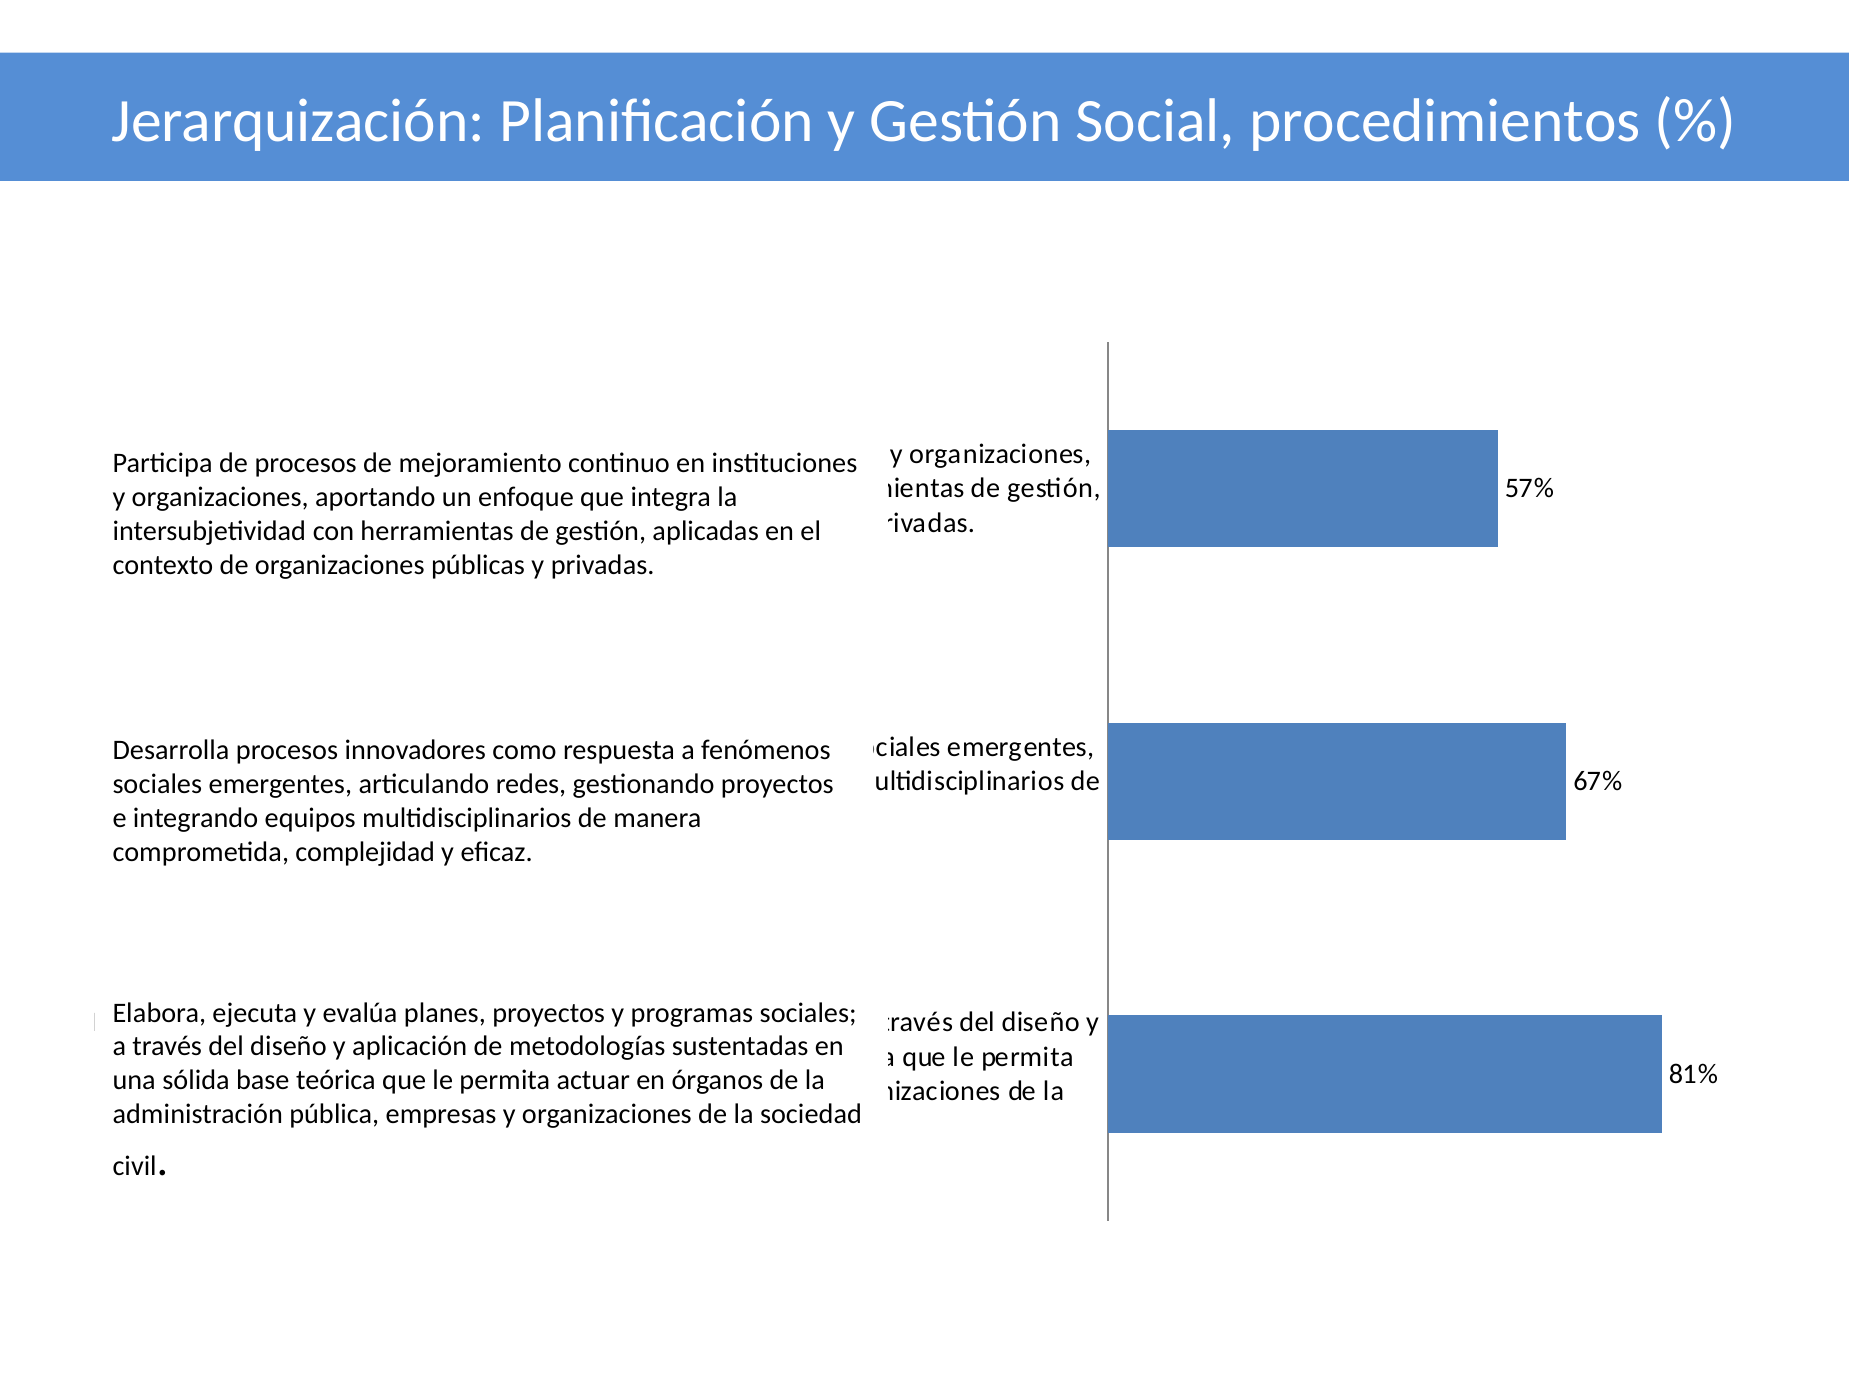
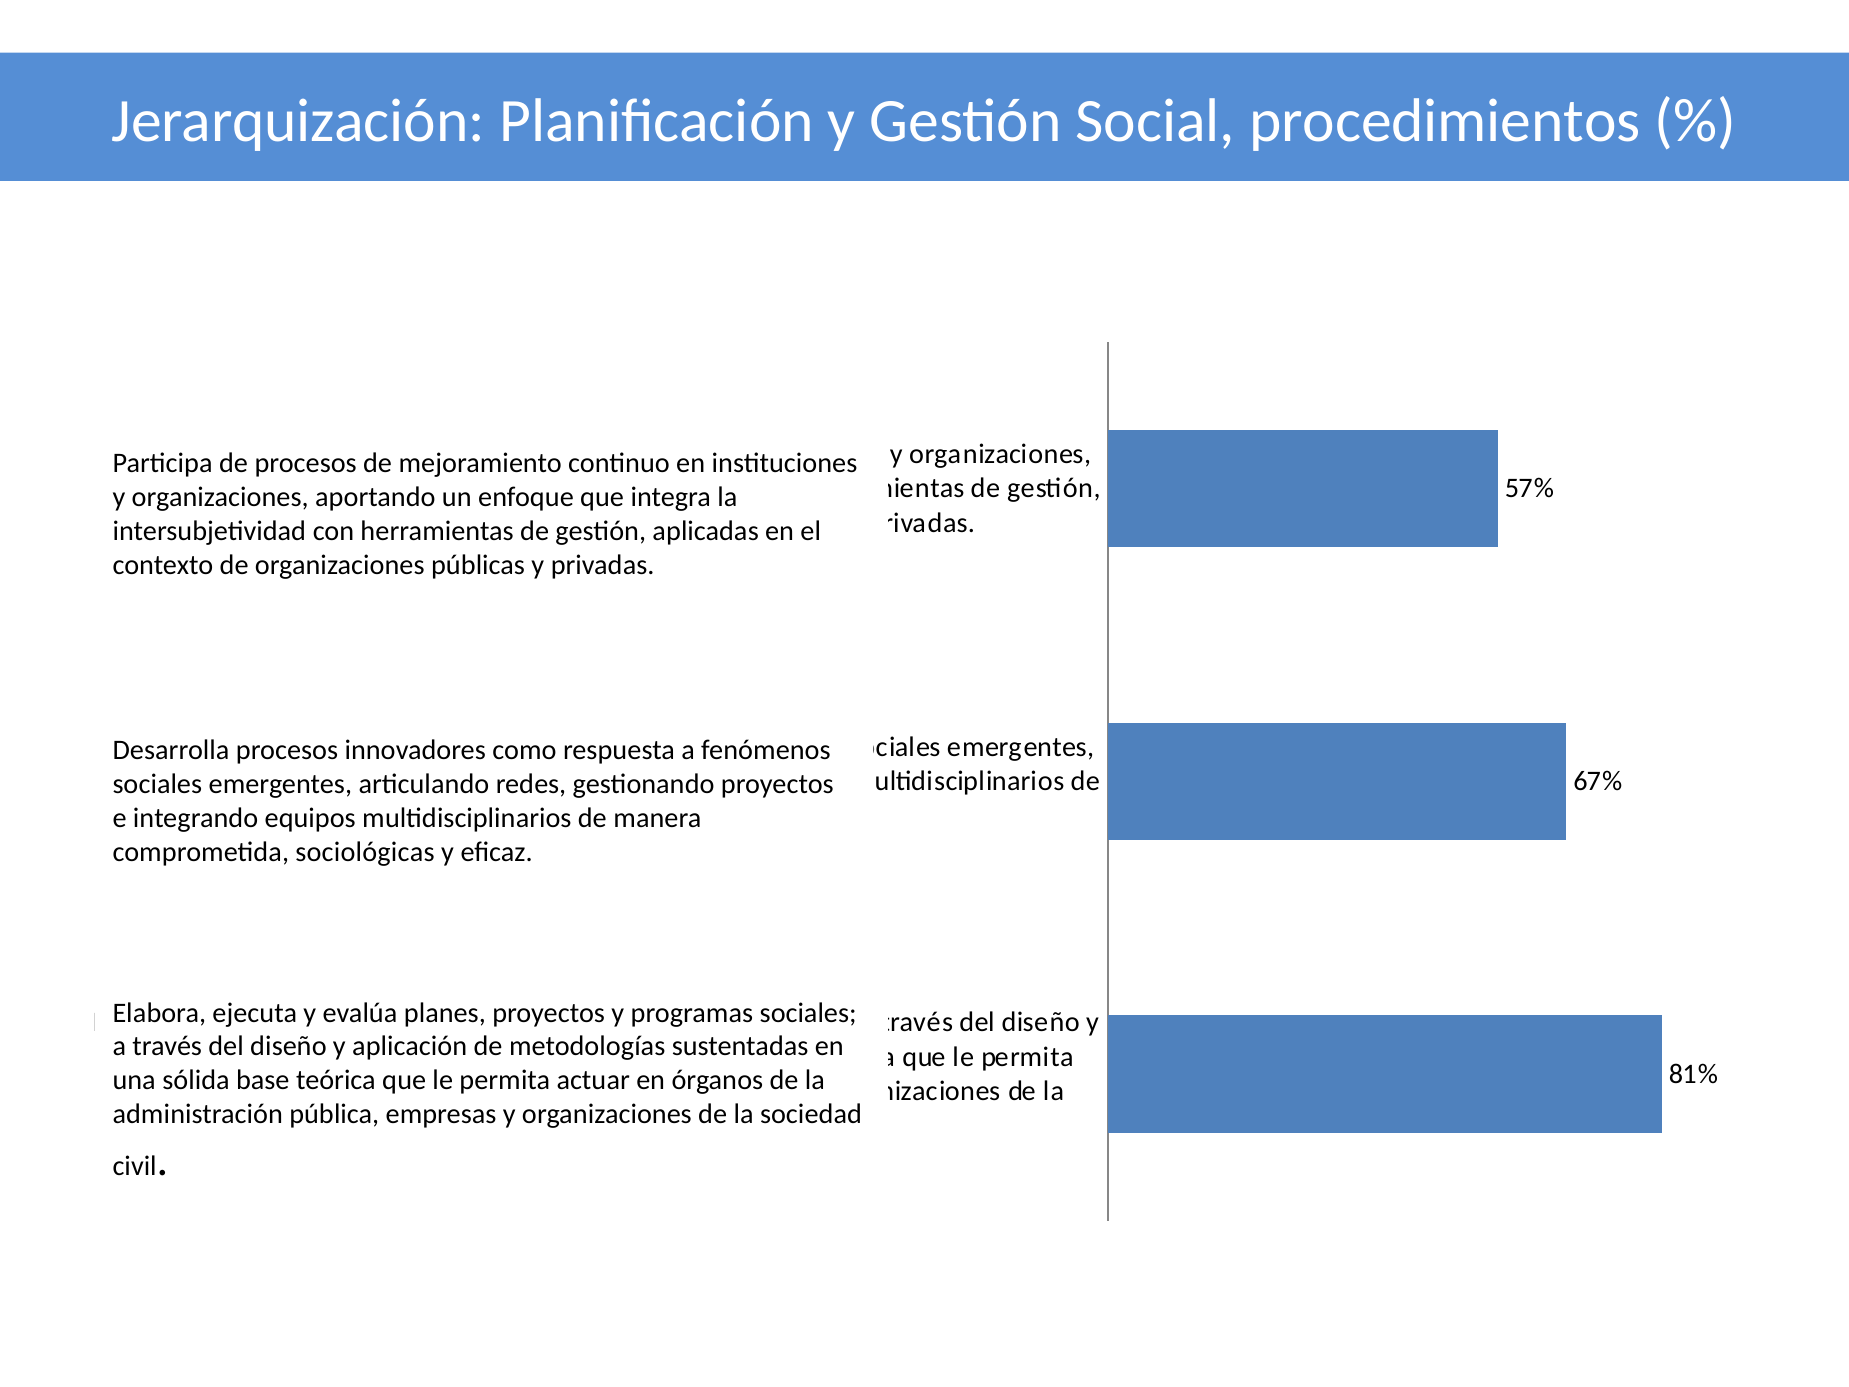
complejidad: complejidad -> sociológicas (365, 852)
